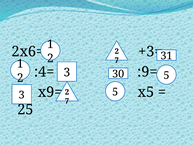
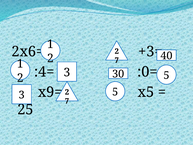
31: 31 -> 40 (166, 56)
:9=: :9= -> :0= (147, 72)
